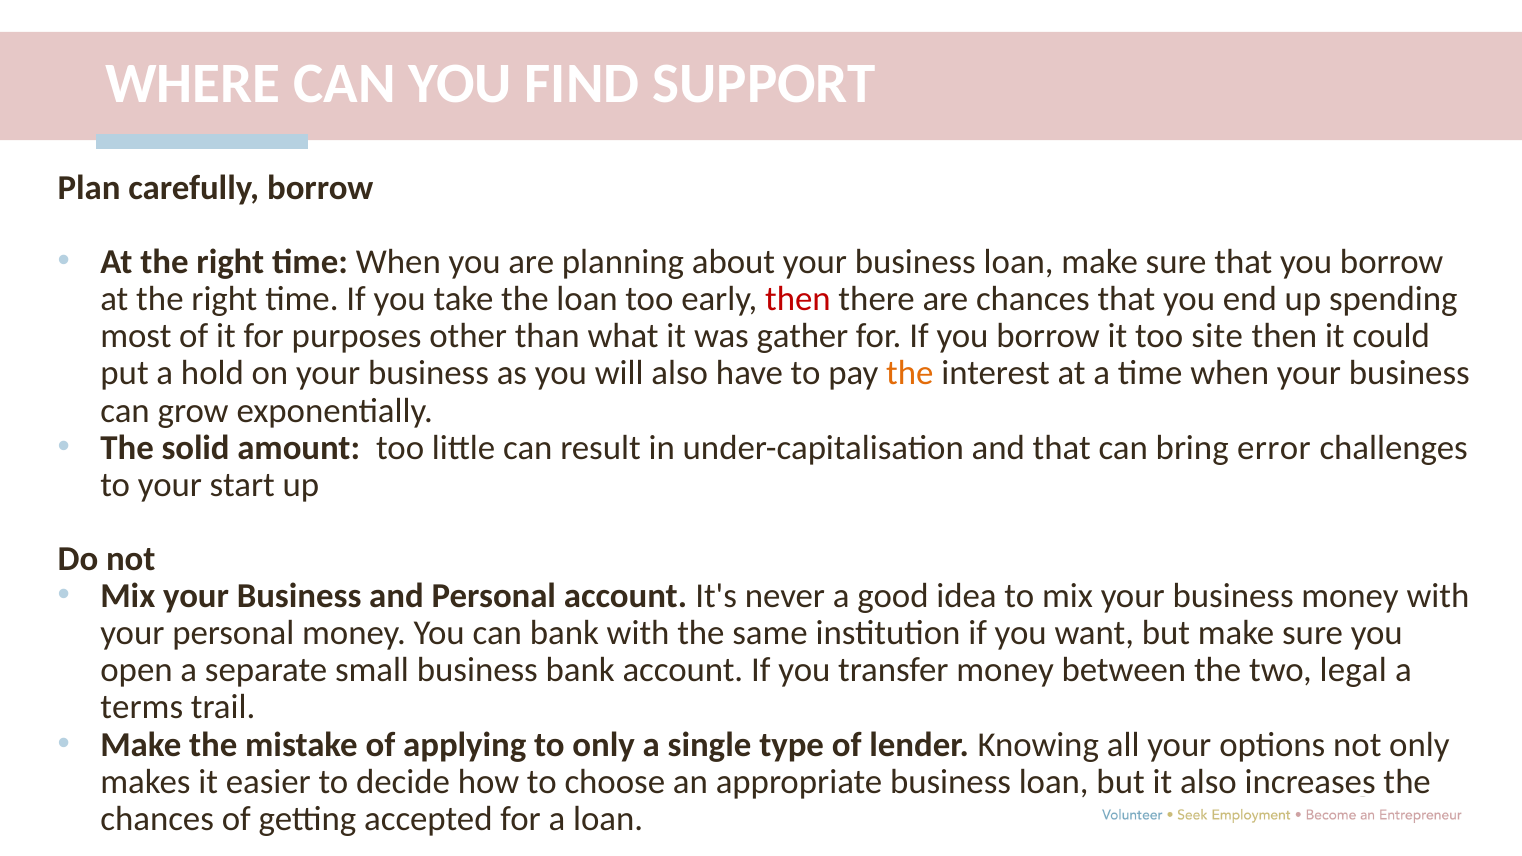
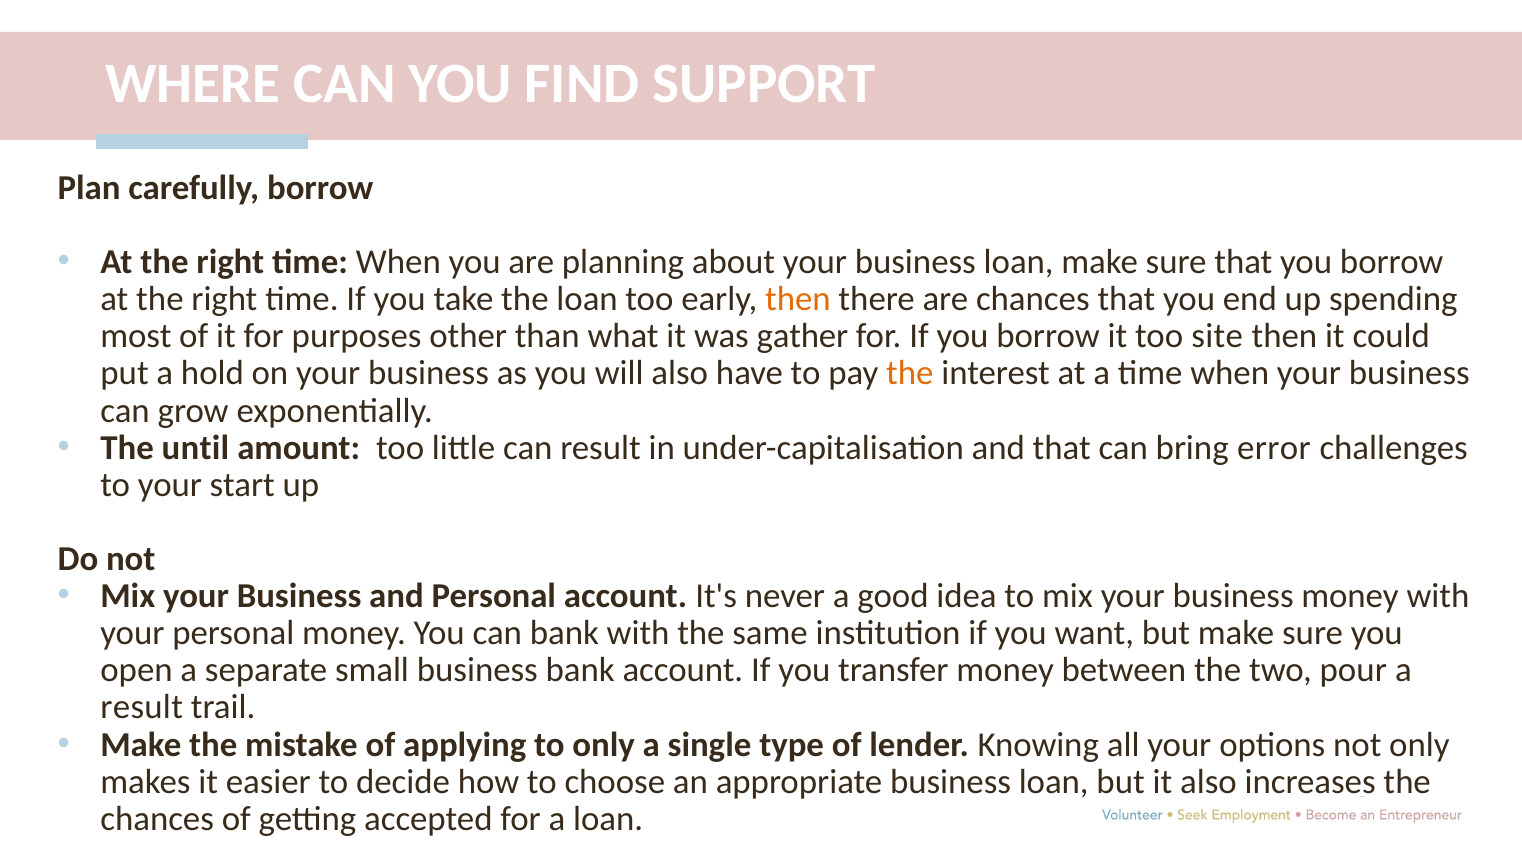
then colour: red -> orange (798, 299)
solid: solid -> until (195, 448)
legal: legal -> pour (1353, 670)
terms: terms -> result (142, 708)
